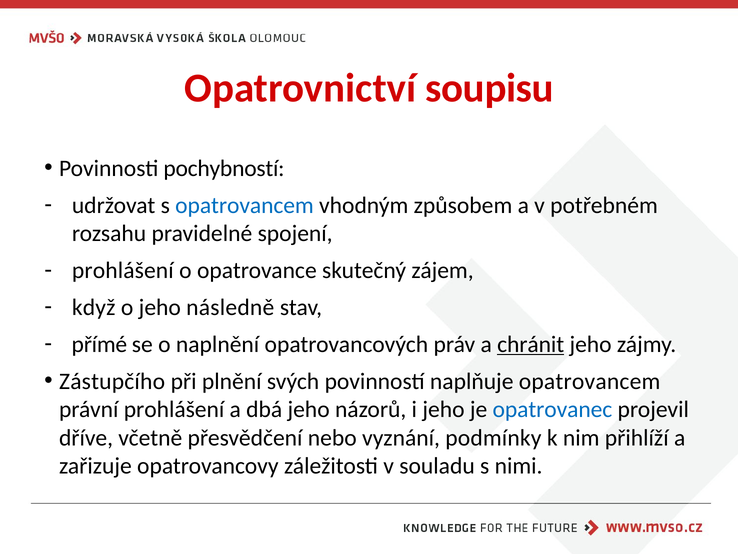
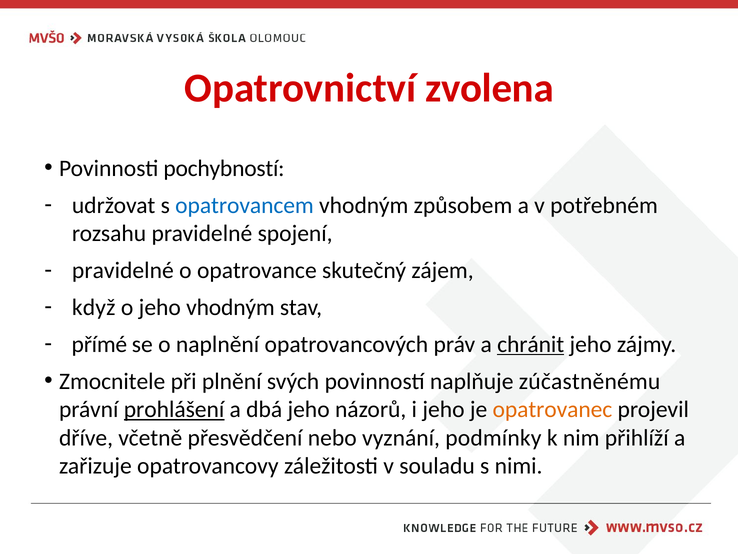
soupisu: soupisu -> zvolena (490, 88)
prohlášení: prohlášení -> pravidelné (123, 270)
jeho následně: následně -> vhodným (230, 307)
Zástupčího: Zástupčího -> Zmocnitele (112, 381)
naplňuje opatrovancem: opatrovancem -> zúčastněnému (590, 381)
prohlášení underline: none -> present (174, 409)
opatrovanec colour: blue -> orange (552, 409)
